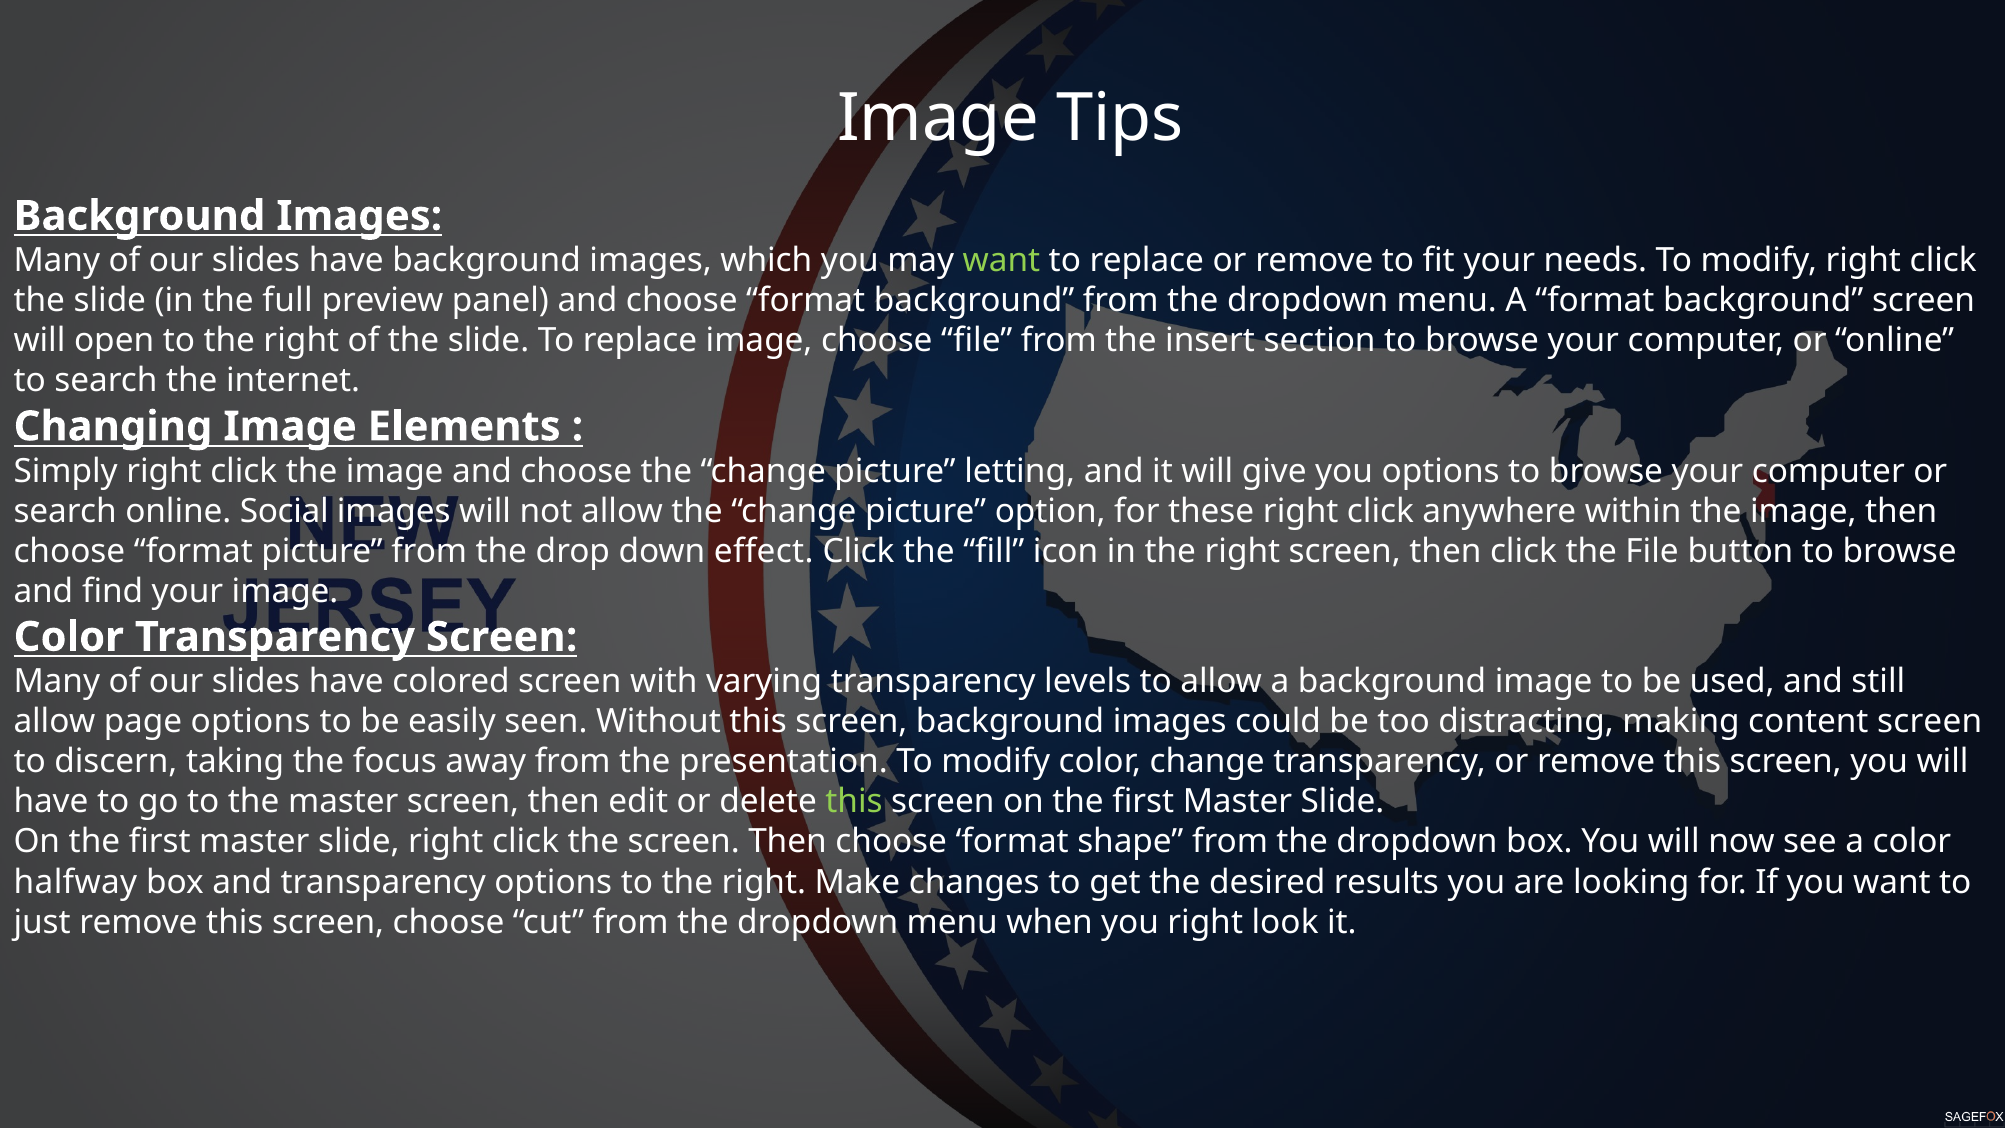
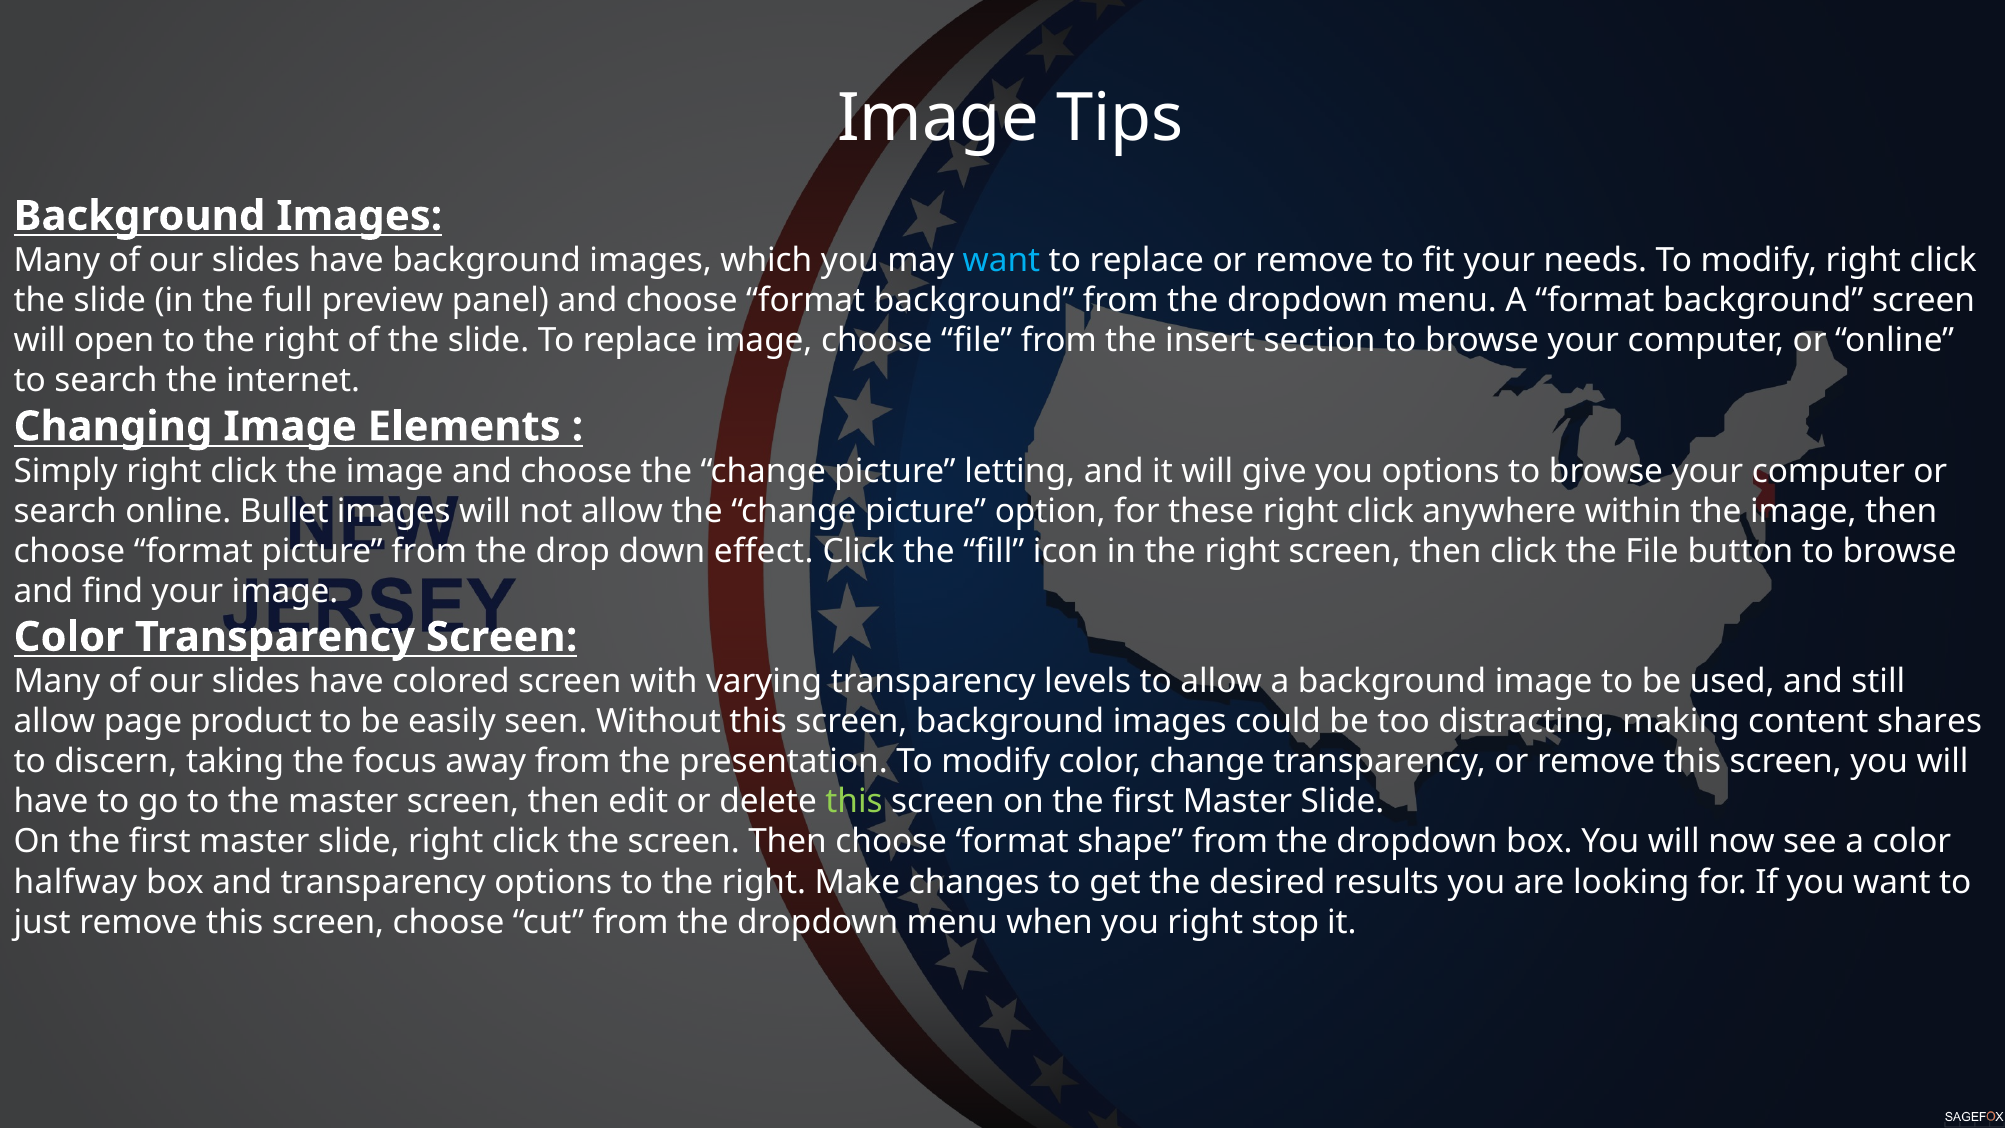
want colour: light green -> light blue (1001, 261)
Social: Social -> Bullet (284, 511)
page options: options -> product (251, 722)
content screen: screen -> shares (1930, 722)
look: look -> stop (1285, 922)
